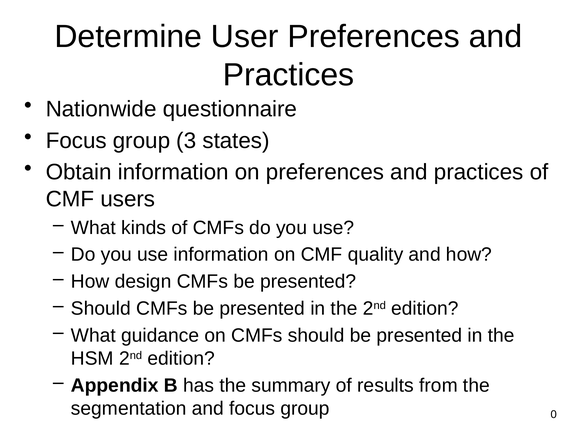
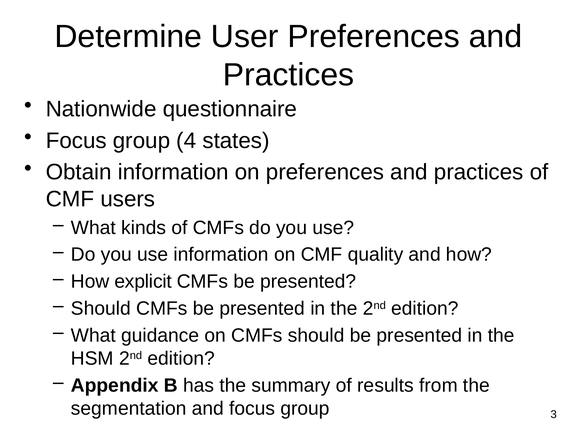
3: 3 -> 4 (186, 141)
design: design -> explicit (143, 281)
0: 0 -> 3 (554, 414)
